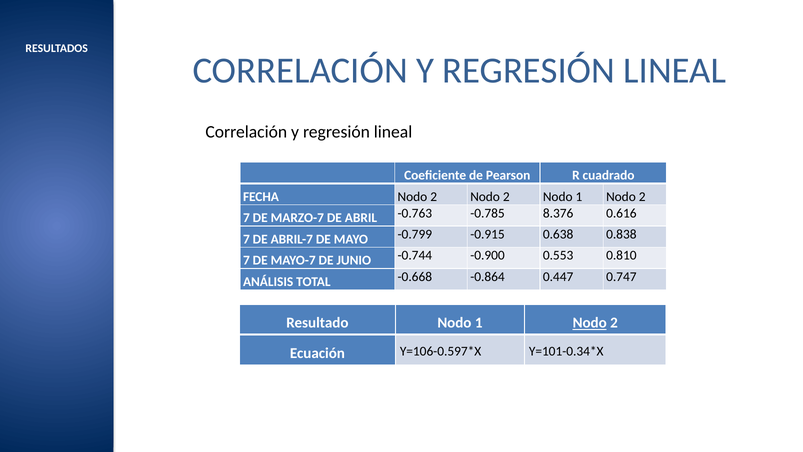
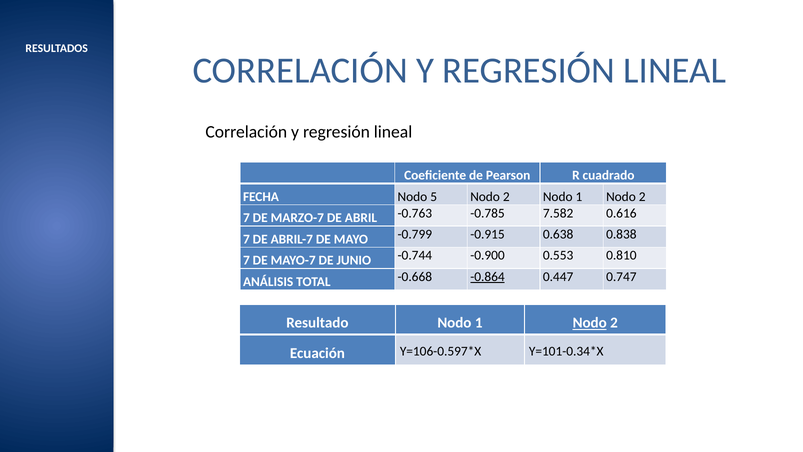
FECHA Nodo 2: 2 -> 5 (434, 197)
8.376: 8.376 -> 7.582 (558, 213)
-0.864 underline: none -> present (488, 277)
